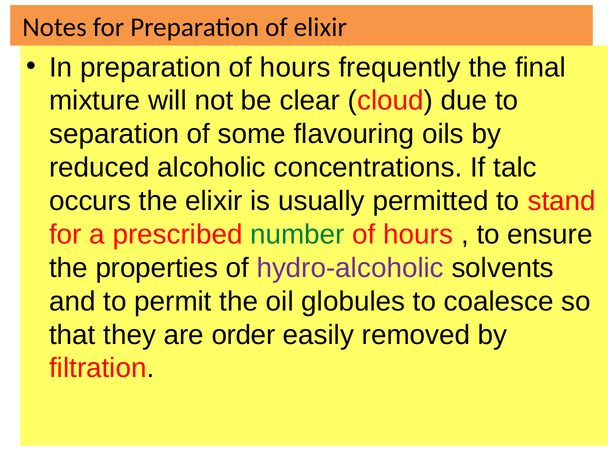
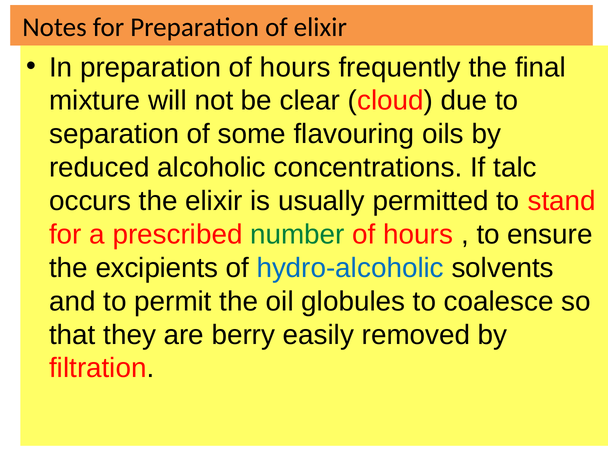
properties: properties -> excipients (157, 268)
hydro-alcoholic colour: purple -> blue (350, 268)
order: order -> berry (243, 335)
